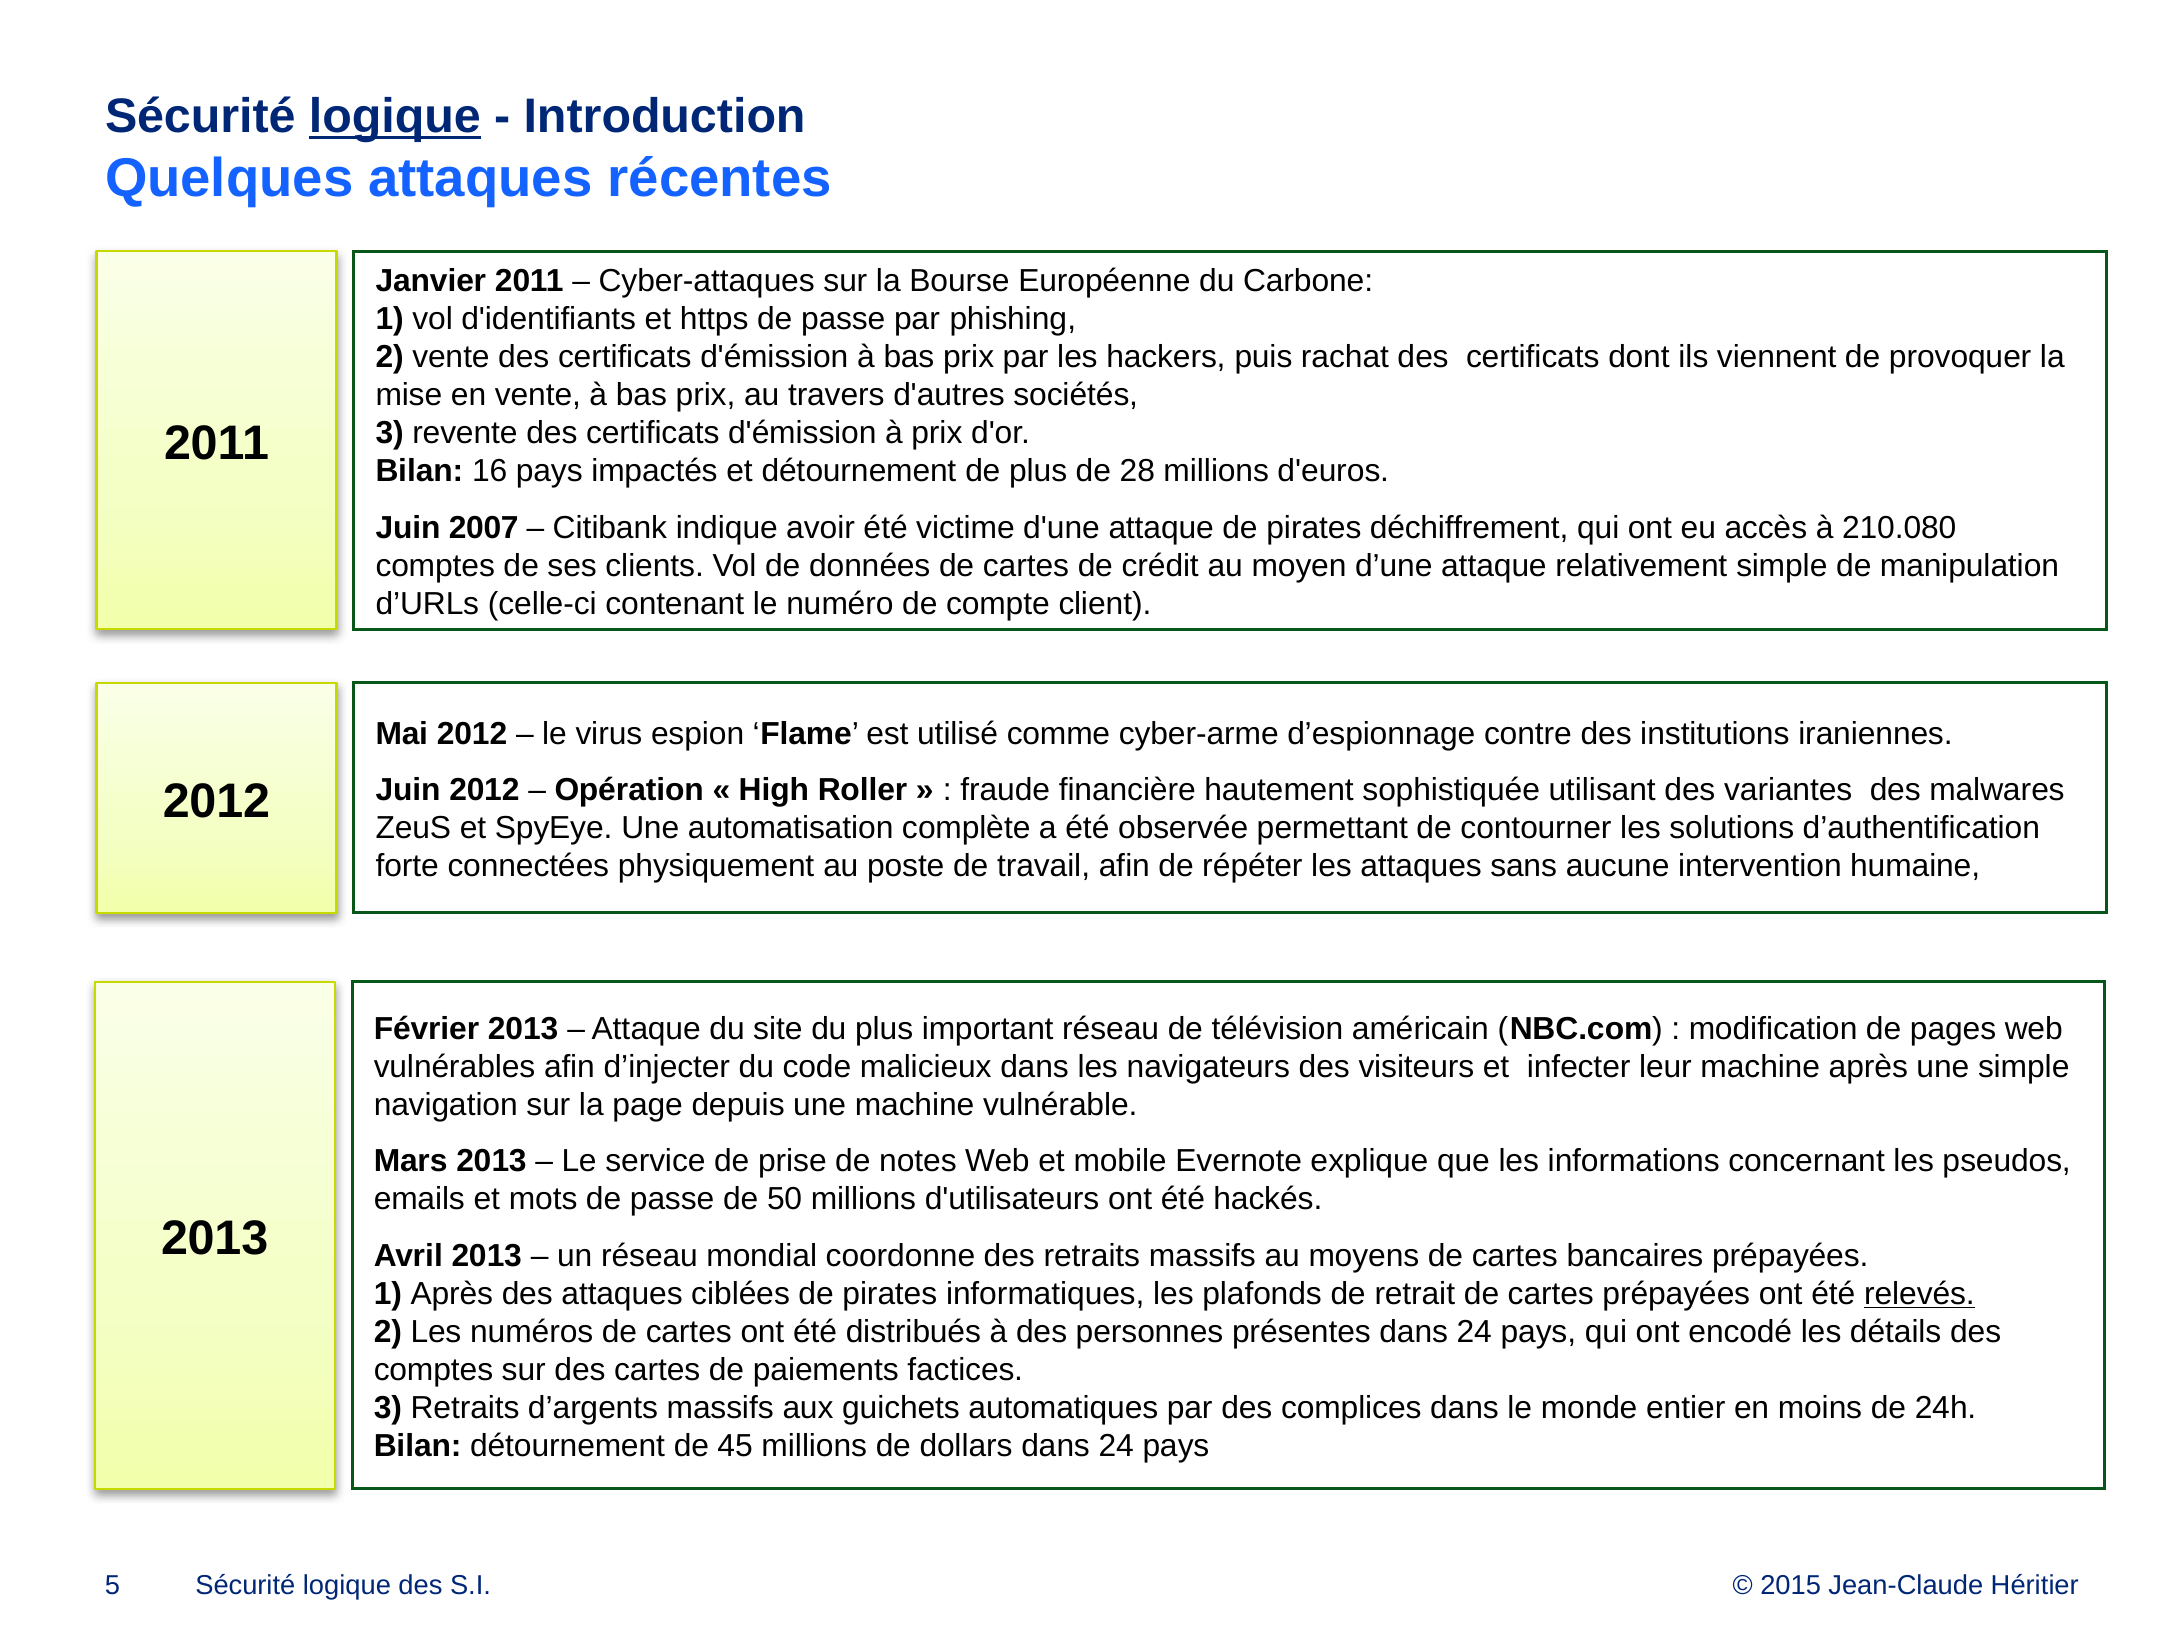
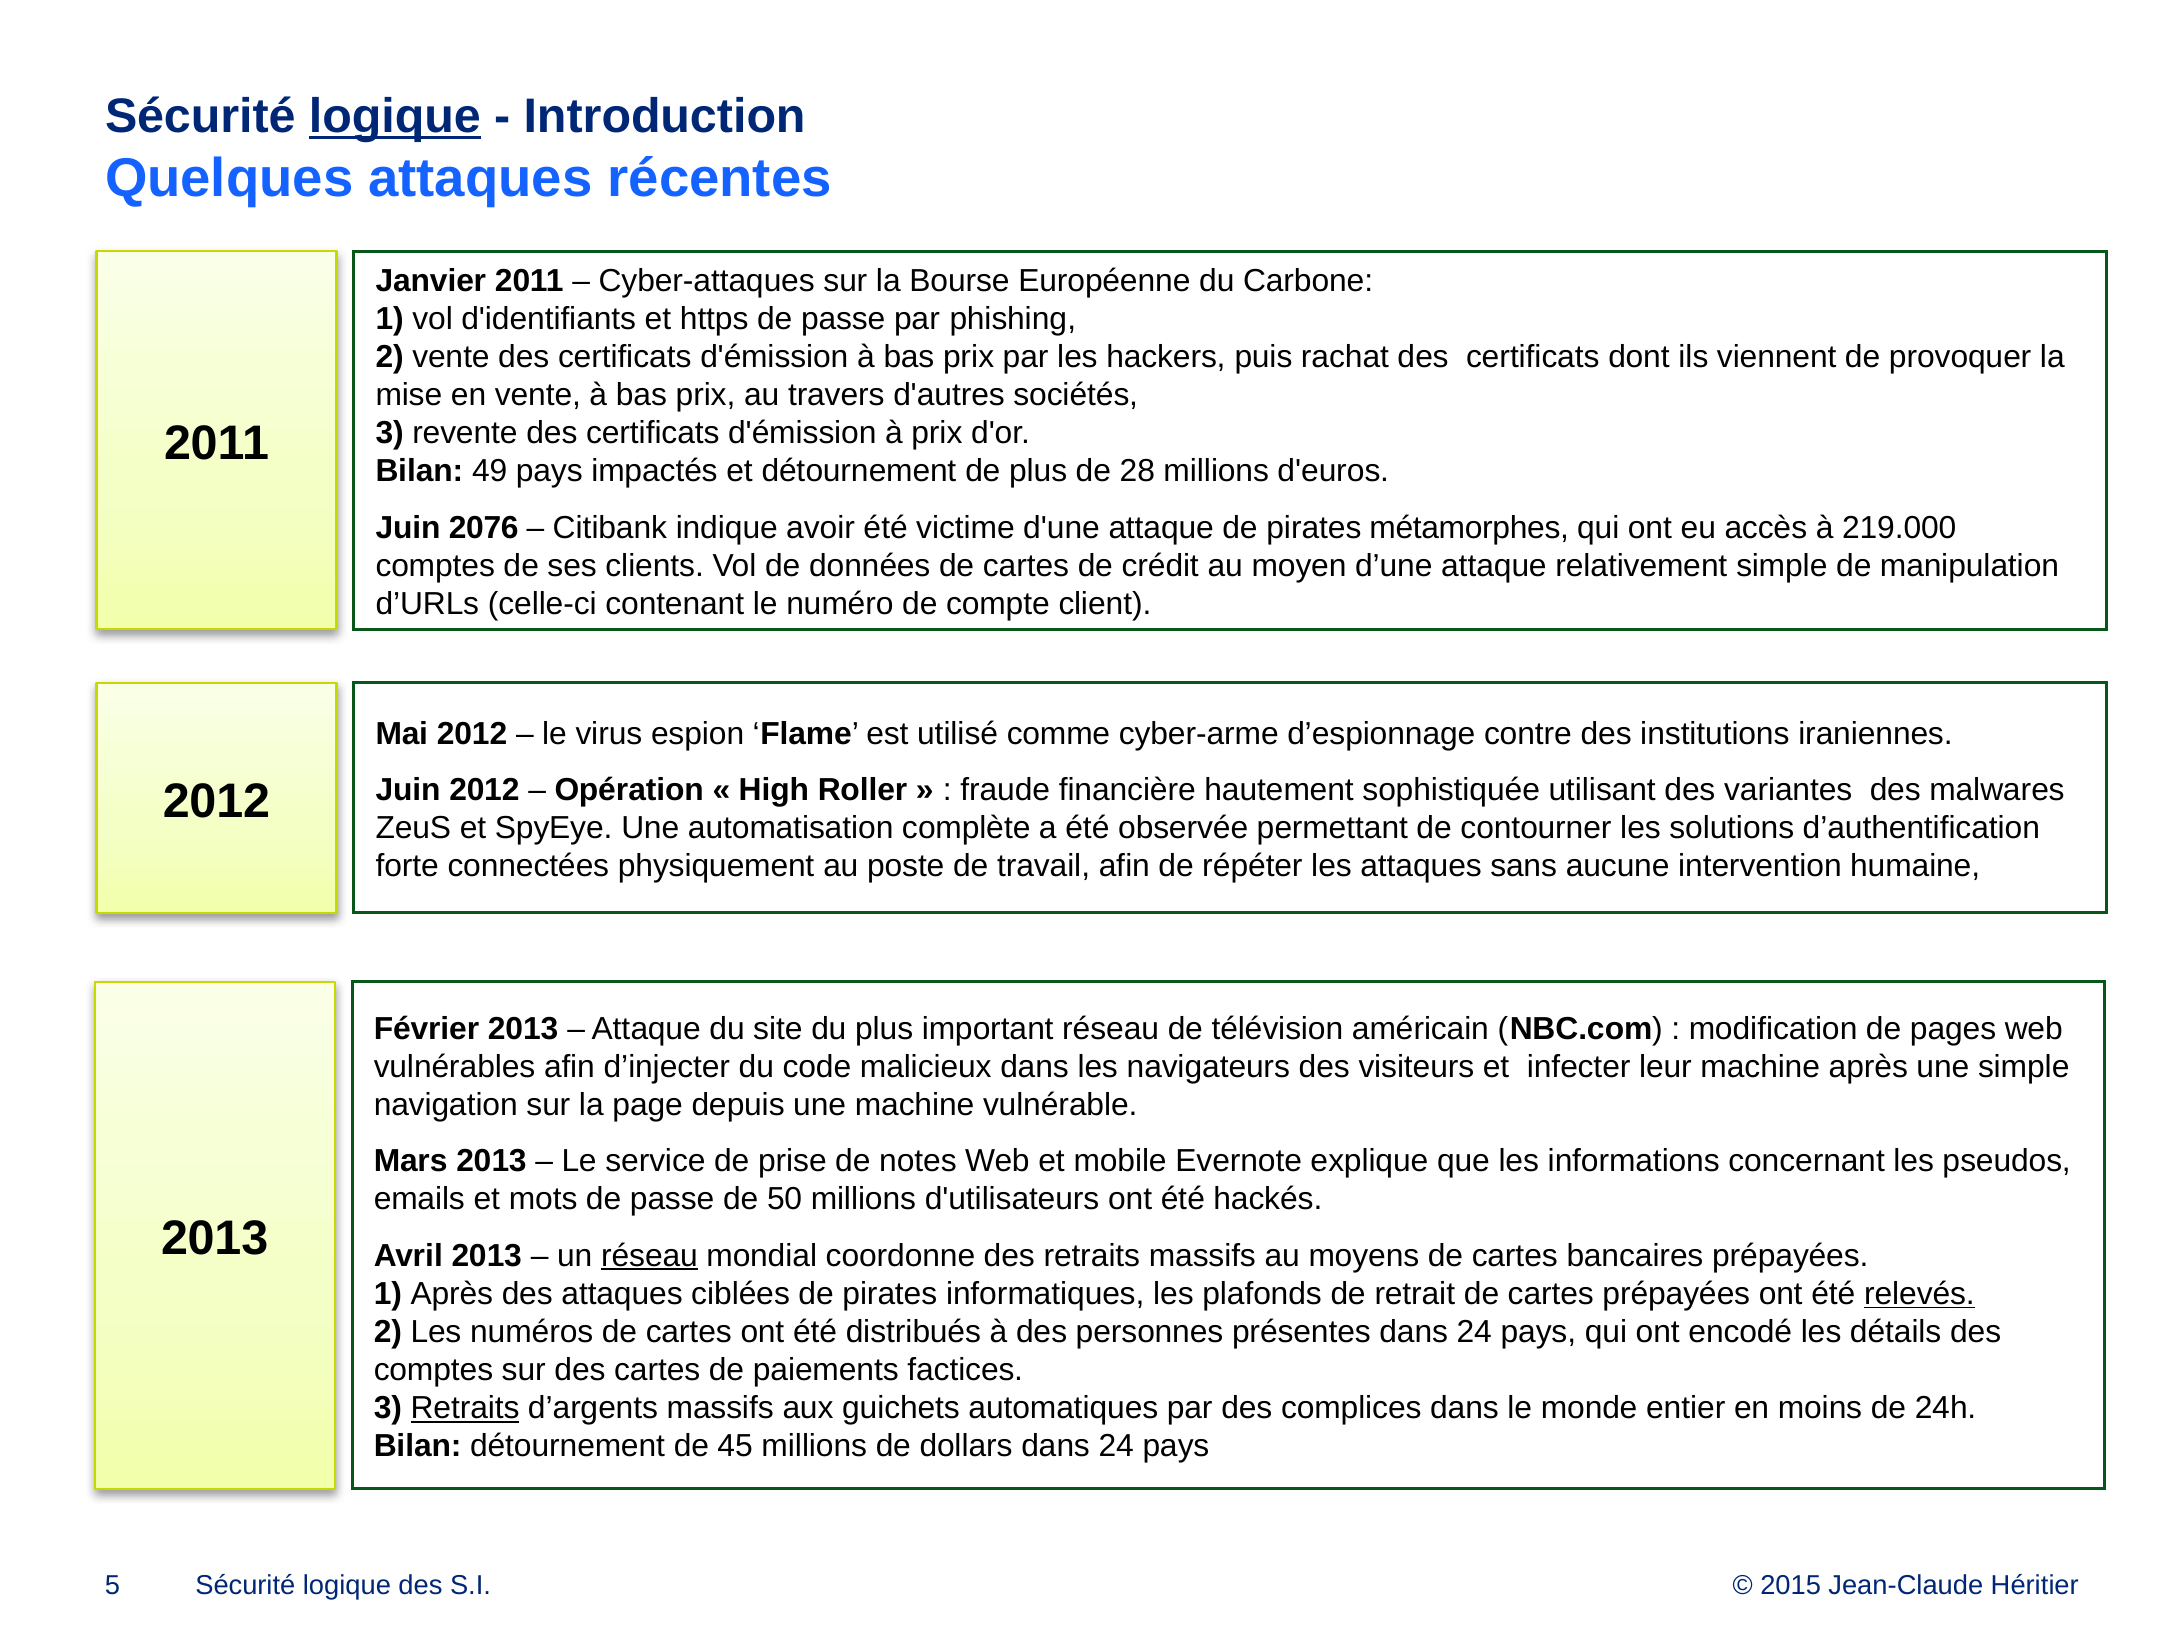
16: 16 -> 49 (490, 471)
2007: 2007 -> 2076 (484, 528)
déchiffrement: déchiffrement -> métamorphes (1469, 528)
210.080: 210.080 -> 219.000 (1899, 528)
réseau underline: none -> present (649, 1255)
Retraits underline: none -> present (465, 1408)
